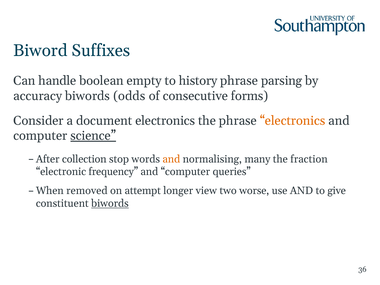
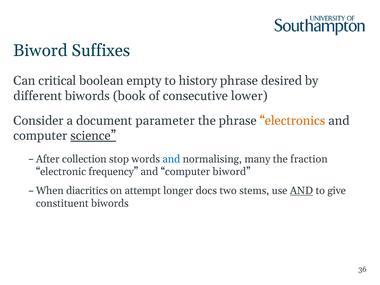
handle: handle -> critical (57, 81)
parsing: parsing -> desired (282, 81)
accuracy: accuracy -> different (38, 96)
odds: odds -> book (129, 96)
forms: forms -> lower (249, 96)
document electronics: electronics -> parameter (165, 121)
and colour: orange -> blue (171, 159)
computer queries: queries -> biword (232, 172)
removed: removed -> diacritics (87, 191)
view: view -> docs (206, 191)
worse: worse -> stems (254, 191)
AND underline: none -> present (301, 191)
biwords underline: present -> none (110, 203)
